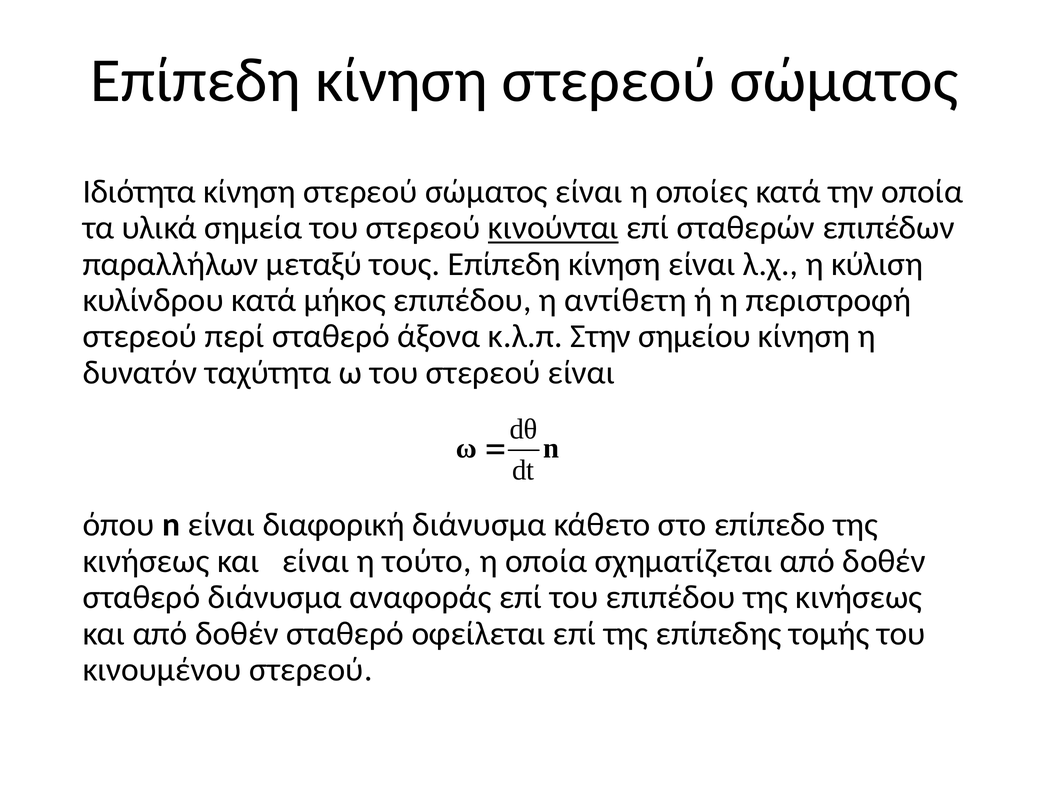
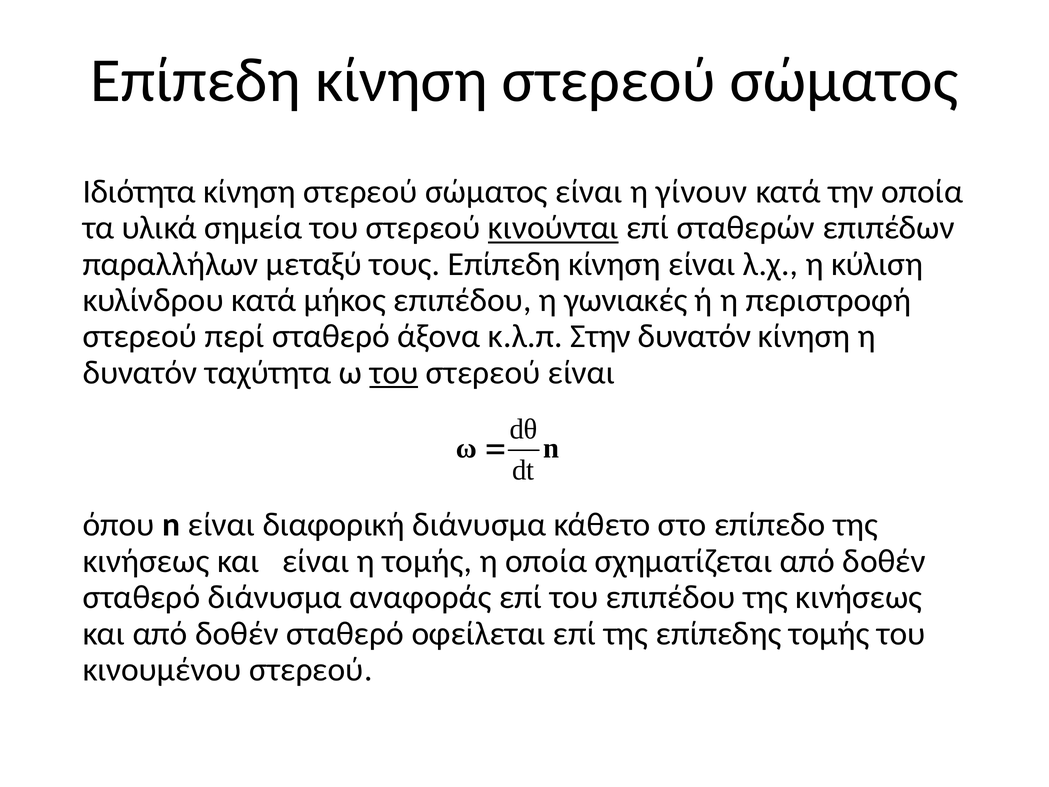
οποίες: οποίες -> γίνουν (702, 192)
αντίθετη: αντίθετη -> γωνιακές (626, 300)
Στην σημείου: σημείου -> δυνατόν (694, 336)
του underline: none -> present (394, 372)
η τούτο: τούτο -> τομής (427, 561)
